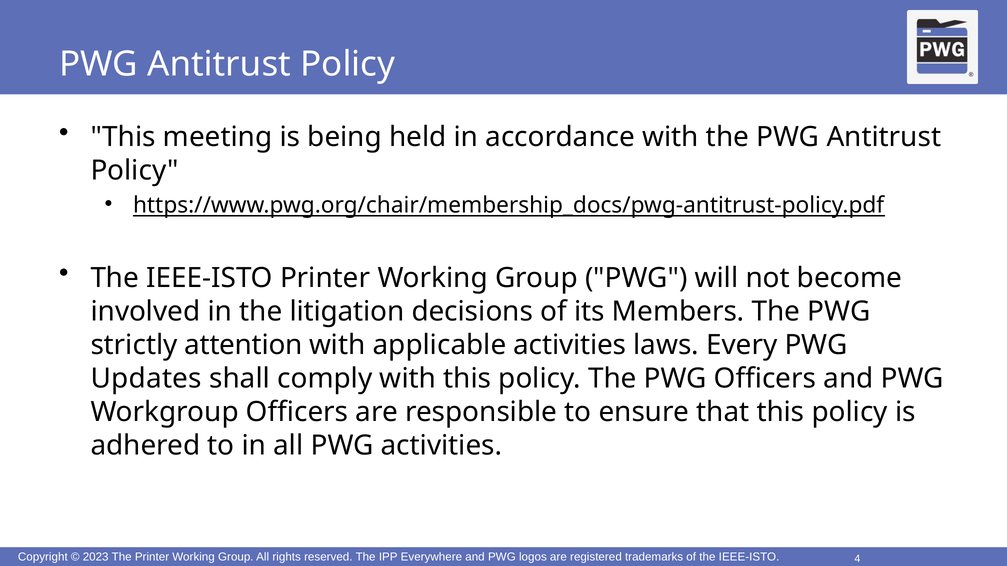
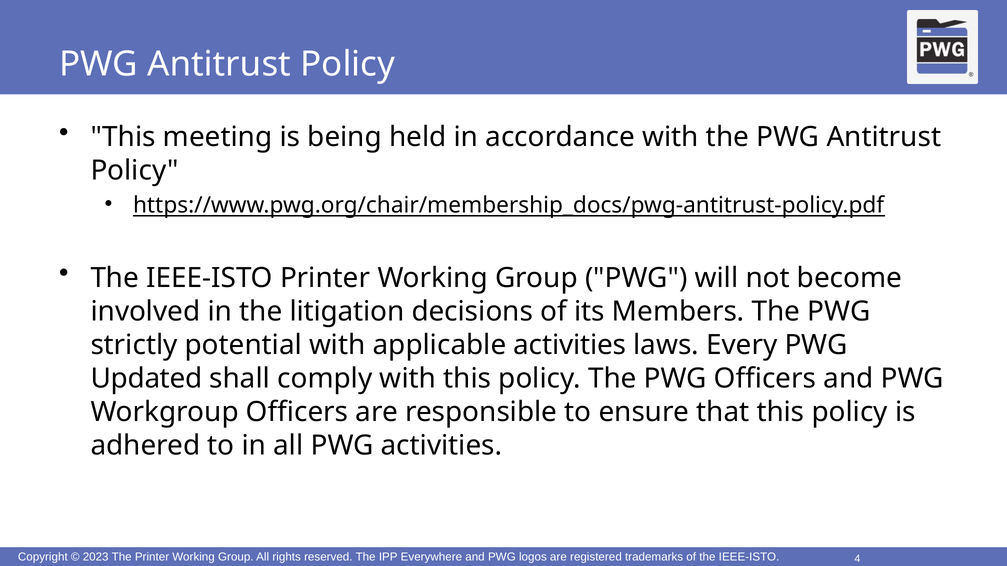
attention: attention -> potential (243, 345)
Updates: Updates -> Updated (146, 379)
